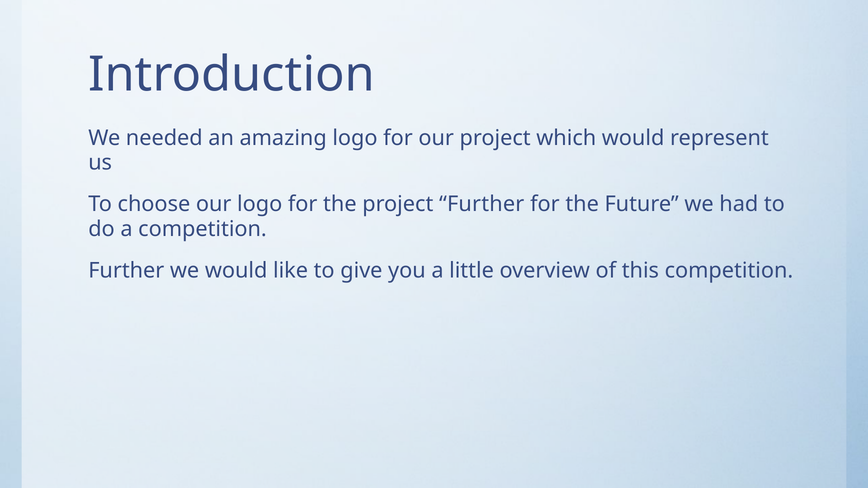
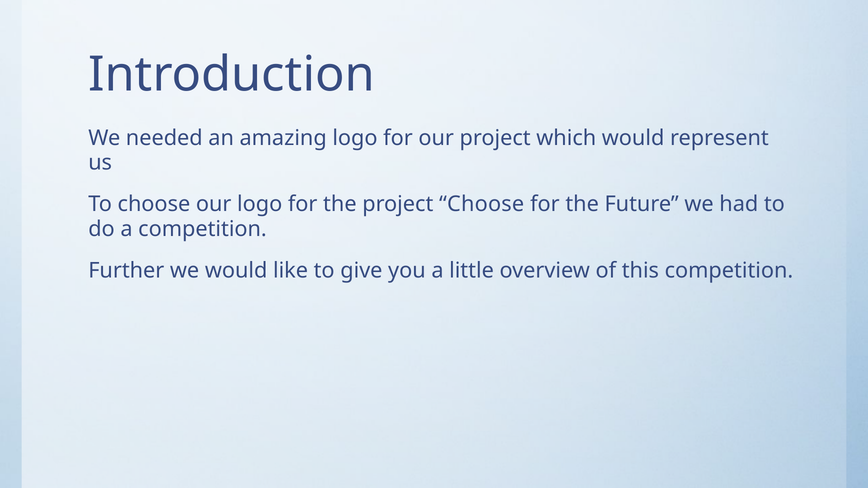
project Further: Further -> Choose (482, 204)
